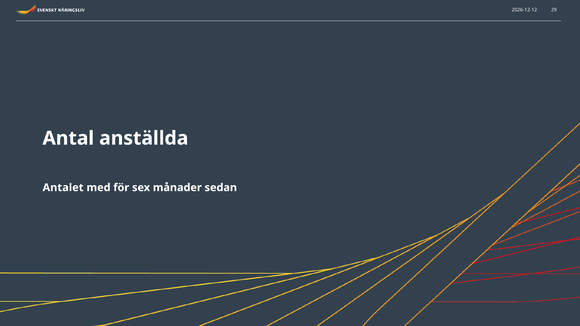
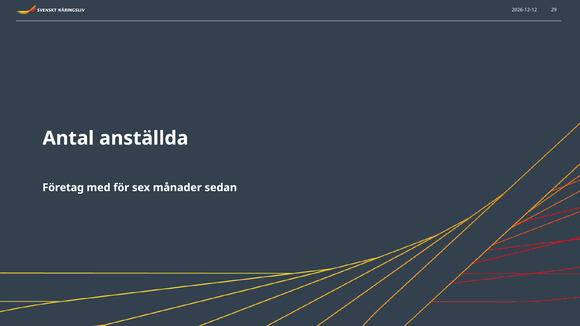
Antalet: Antalet -> Företag (63, 188)
